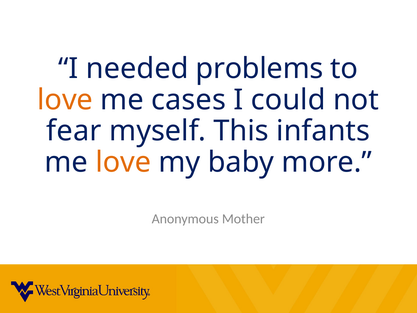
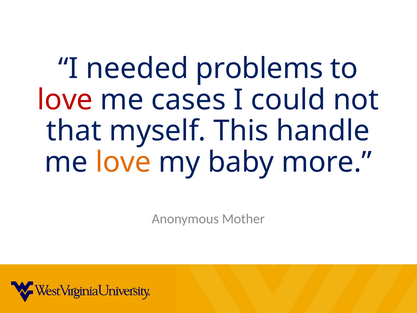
love colour: orange -> red (65, 100)
fear: fear -> that (74, 131)
infants: infants -> handle (323, 131)
